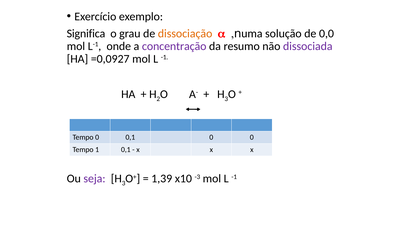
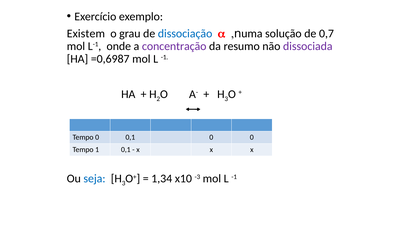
Significa: Significa -> Existem (86, 33)
dissociação colour: orange -> blue (185, 33)
0,0: 0,0 -> 0,7 (326, 33)
=0,0927: =0,0927 -> =0,6987 (110, 59)
seja colour: purple -> blue (94, 178)
1,39: 1,39 -> 1,34 (162, 178)
